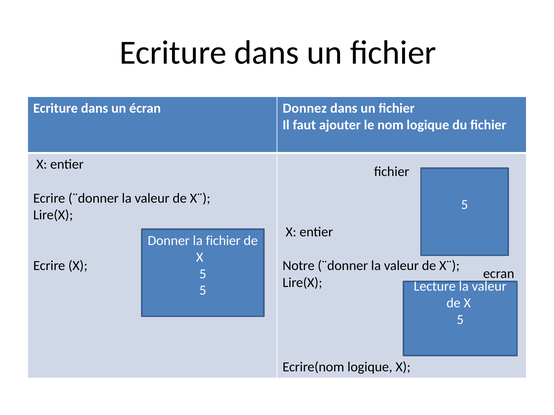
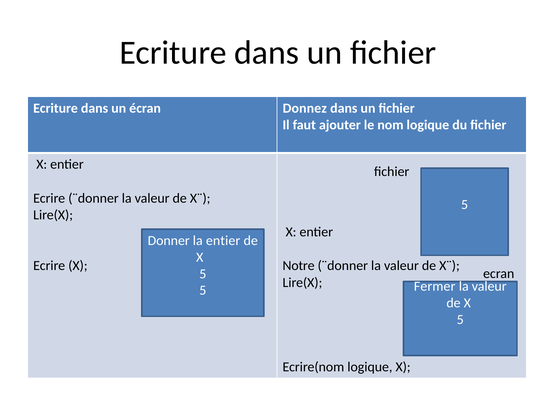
la fichier: fichier -> entier (223, 241)
Lecture: Lecture -> Fermer (435, 287)
